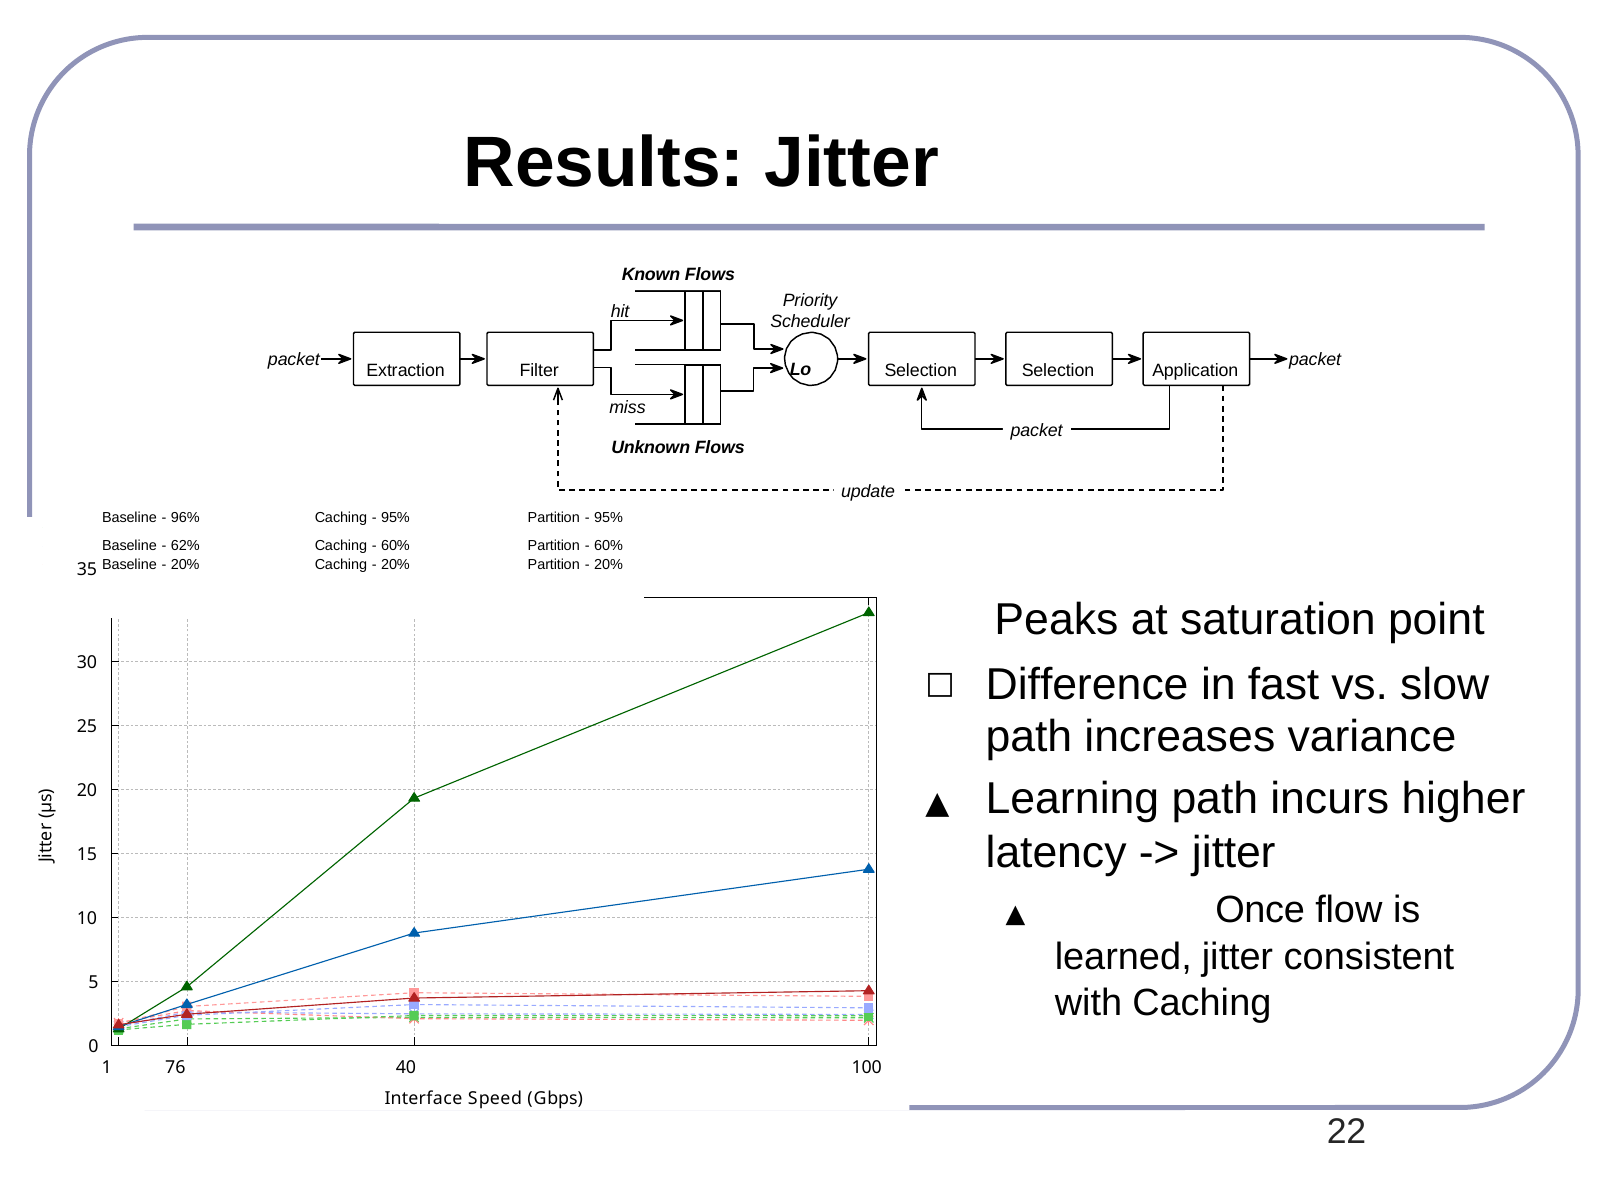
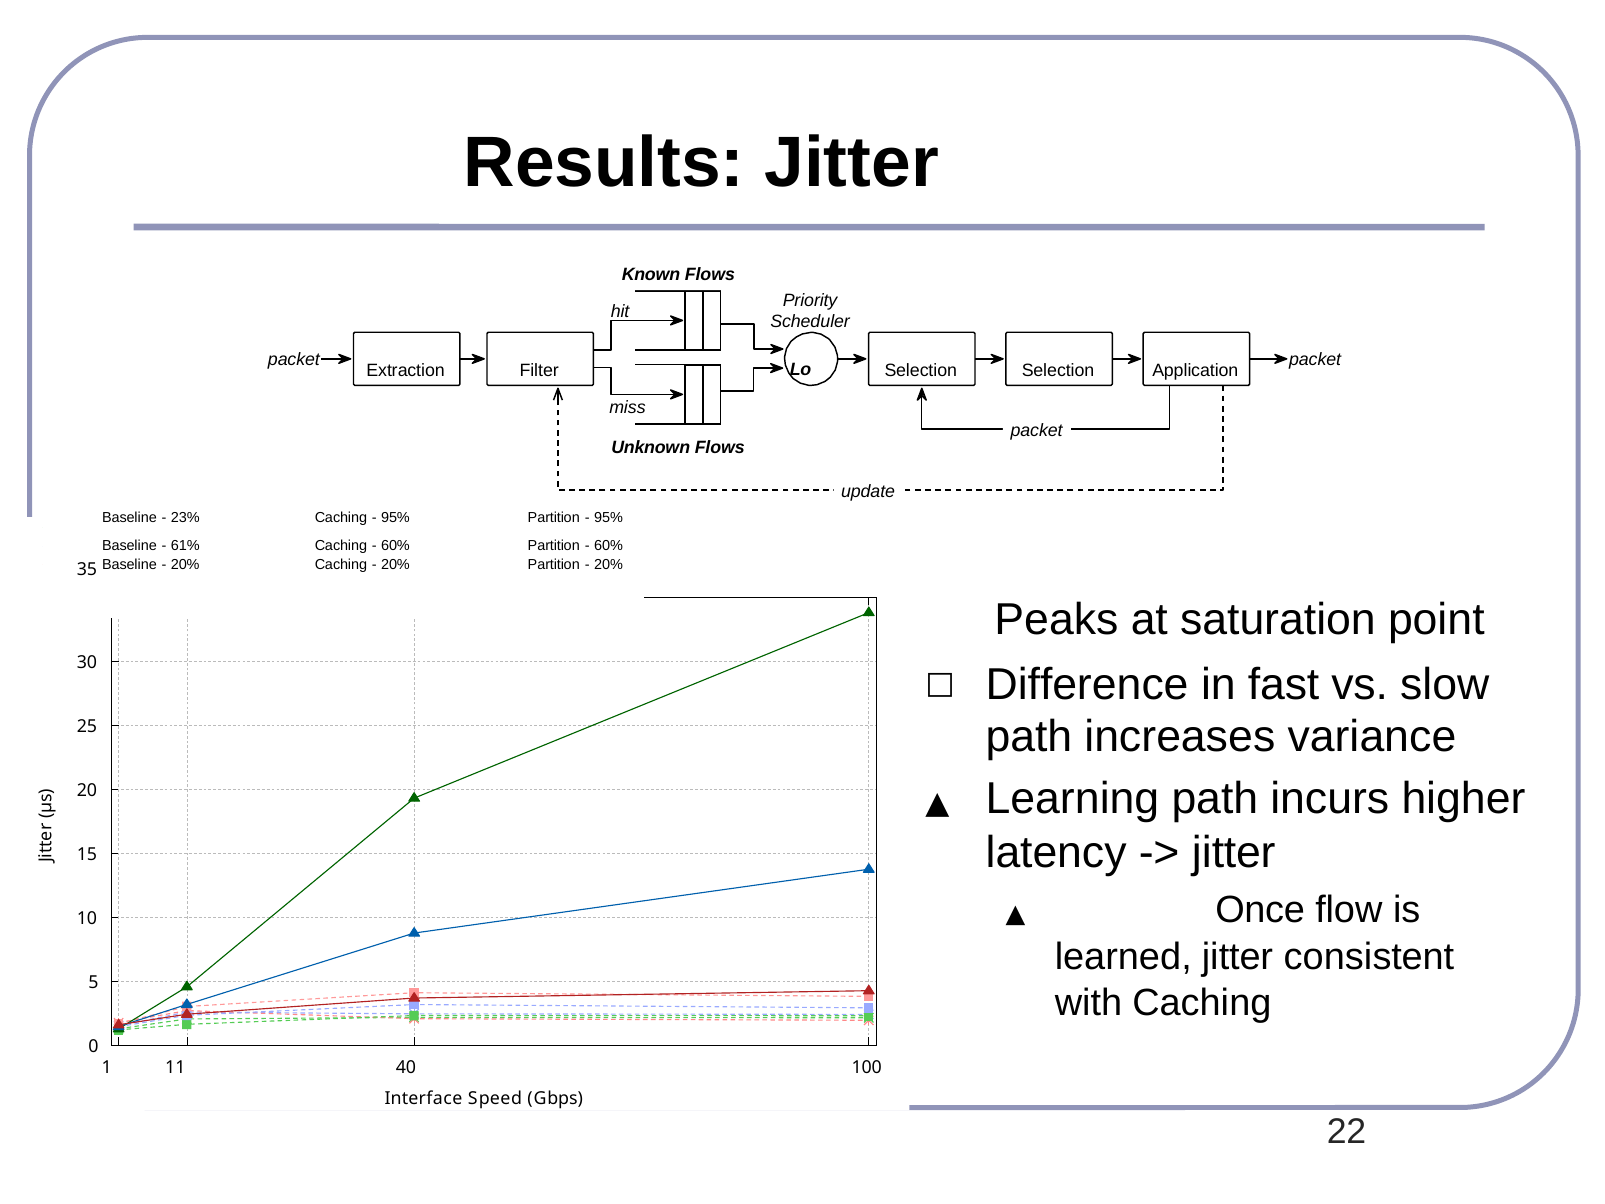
96%: 96% -> 23% (185, 518)
62%: 62% -> 61% (185, 546)
76: 76 -> 11 (175, 1067)
